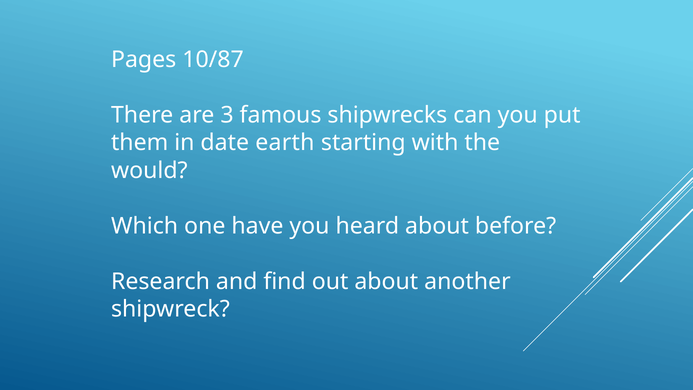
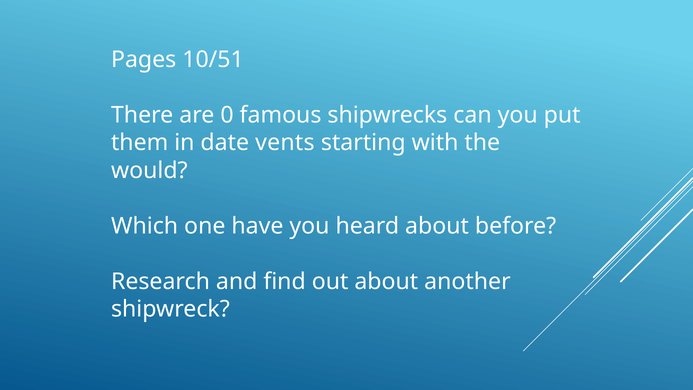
10/87: 10/87 -> 10/51 (213, 60)
3: 3 -> 0 (227, 115)
earth: earth -> vents (285, 143)
